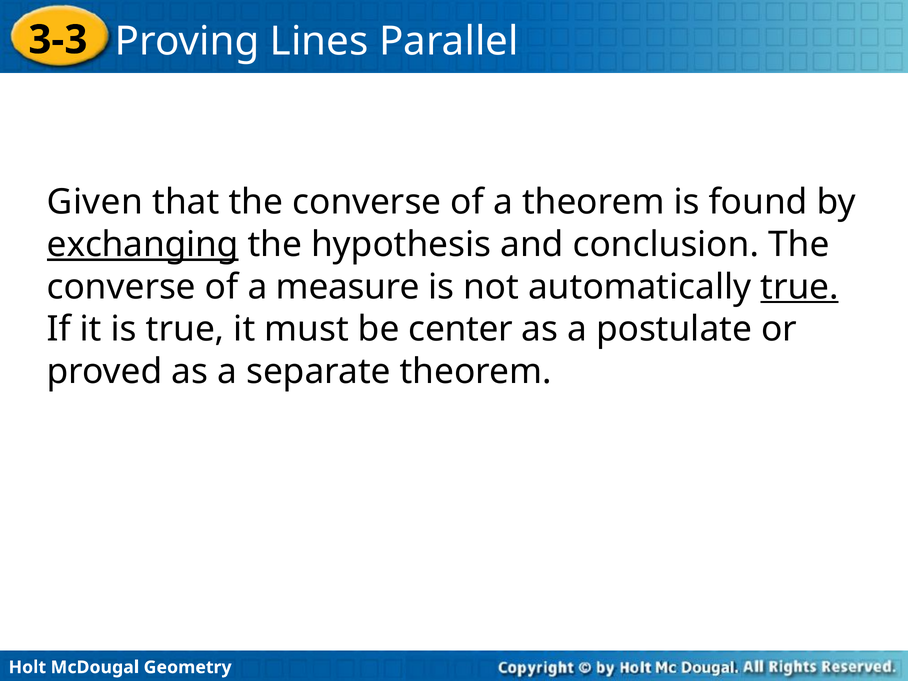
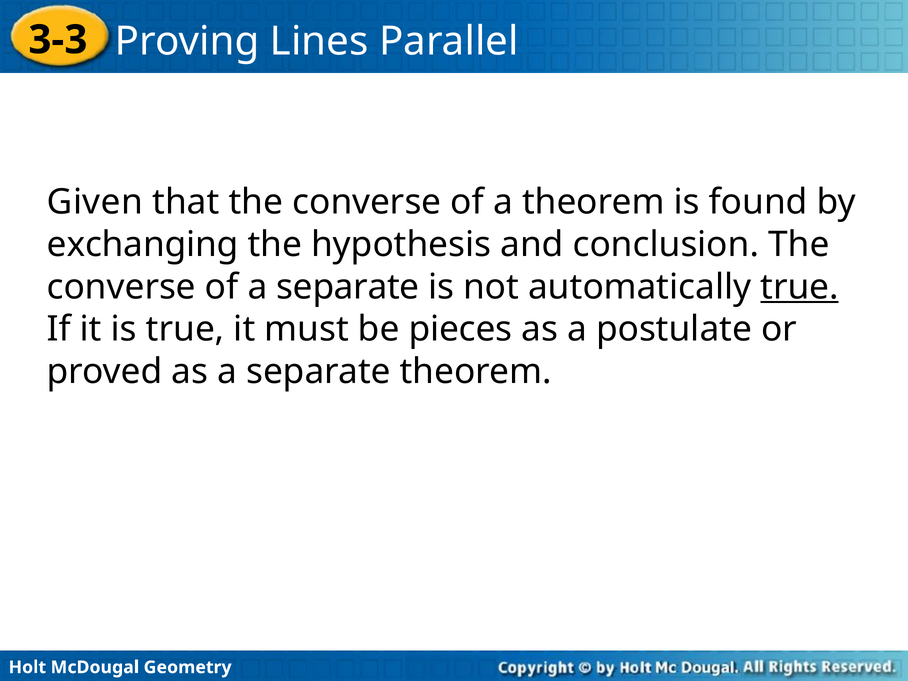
exchanging underline: present -> none (143, 245)
of a measure: measure -> separate (348, 287)
center: center -> pieces (460, 329)
